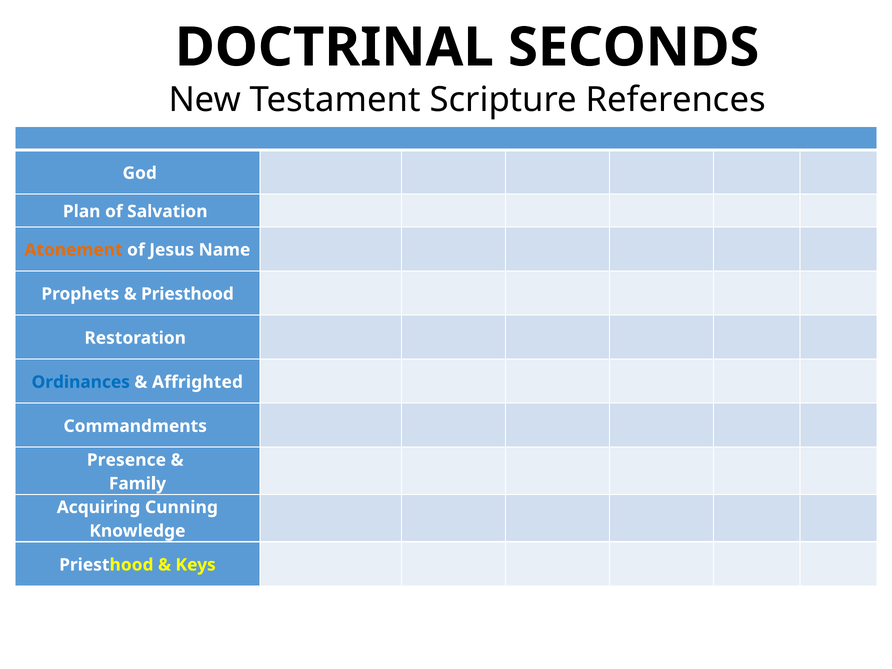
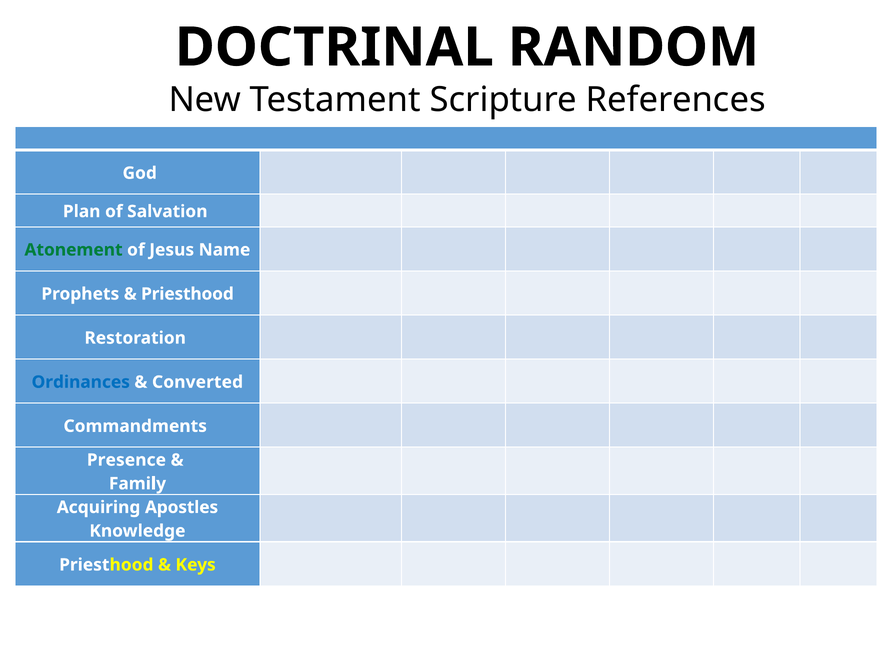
SECONDS: SECONDS -> RANDOM (634, 48)
Atonement colour: orange -> green (74, 250)
Affrighted: Affrighted -> Converted (198, 382)
Cunning: Cunning -> Apostles (182, 507)
